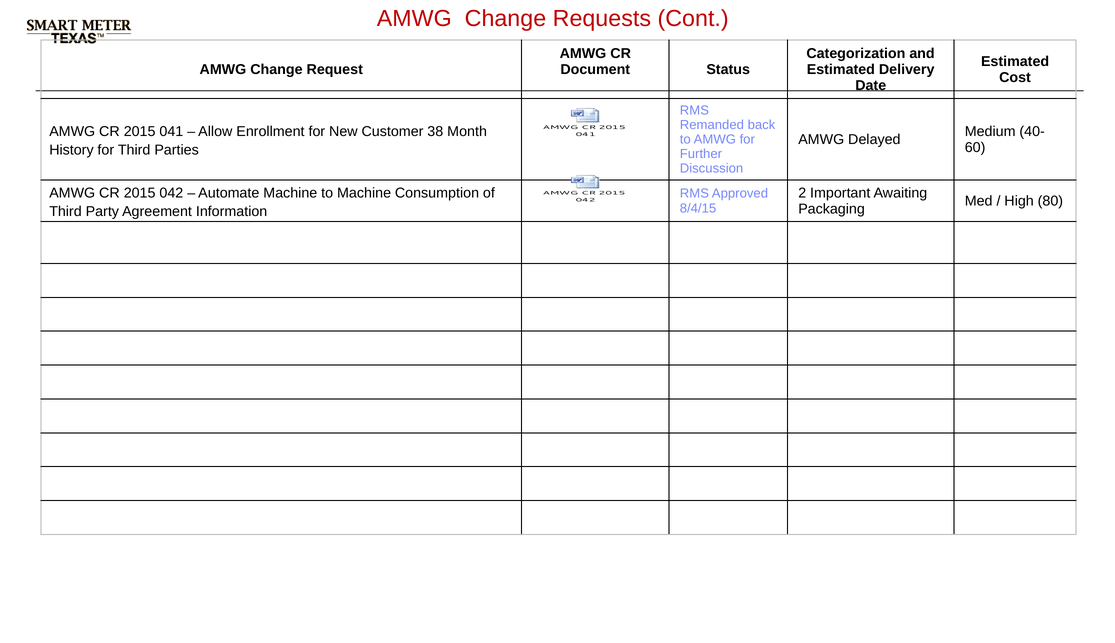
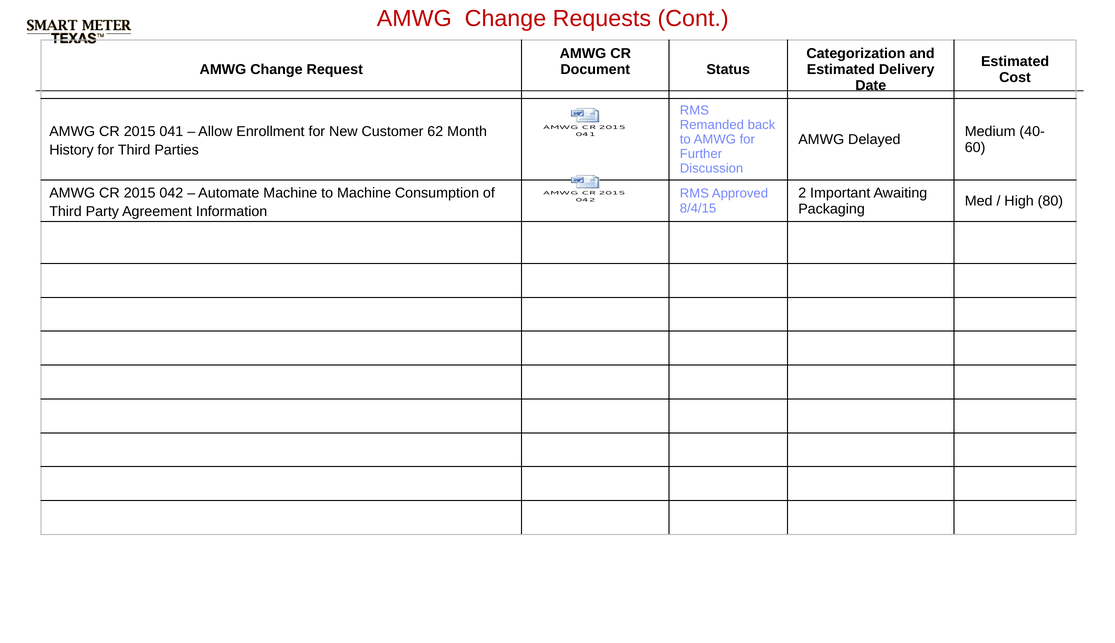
38: 38 -> 62 (435, 132)
